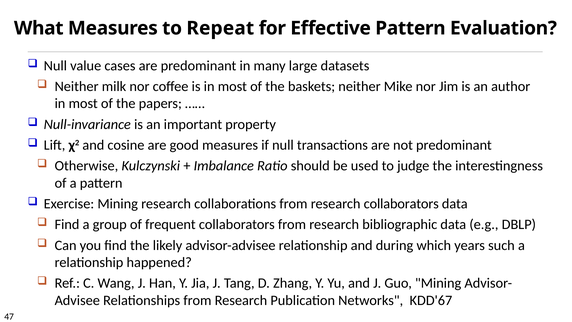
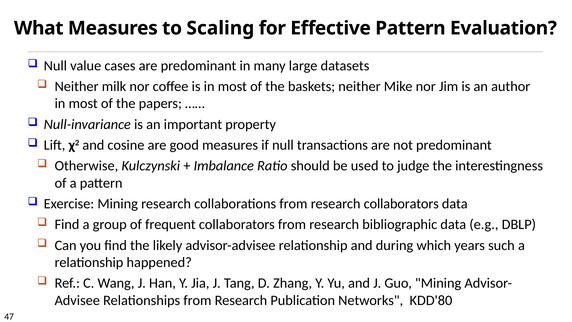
Repeat: Repeat -> Scaling (220, 28)
KDD'67: KDD'67 -> KDD'80 (431, 300)
